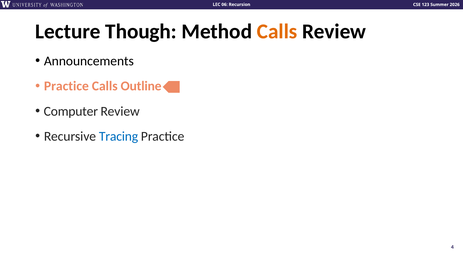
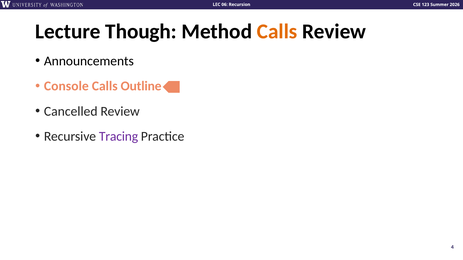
Practice: Practice -> Console (66, 86)
Computer: Computer -> Cancelled (71, 111)
Tracing colour: blue -> purple (119, 137)
